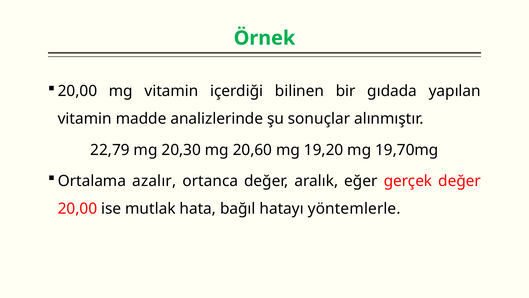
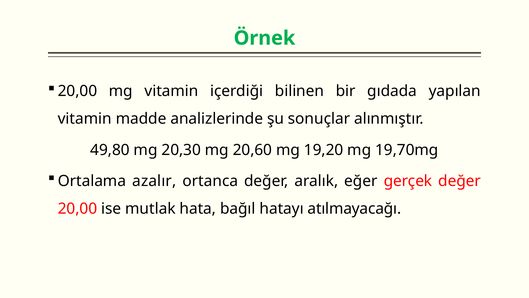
22,79: 22,79 -> 49,80 (110, 150)
yöntemlerle: yöntemlerle -> atılmayacağı (354, 208)
